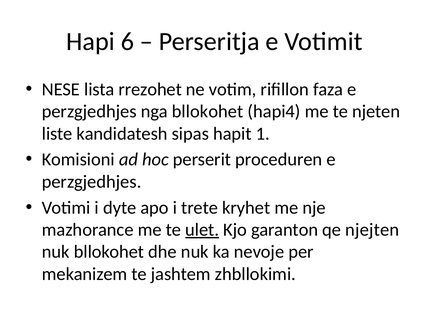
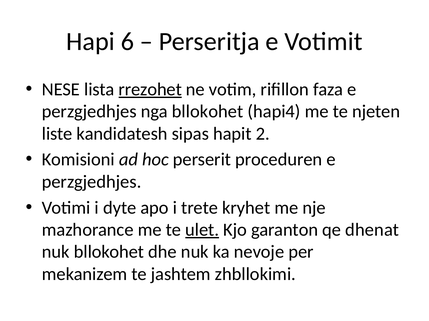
rrezohet underline: none -> present (150, 90)
1: 1 -> 2 (263, 134)
njejten: njejten -> dhenat (372, 230)
